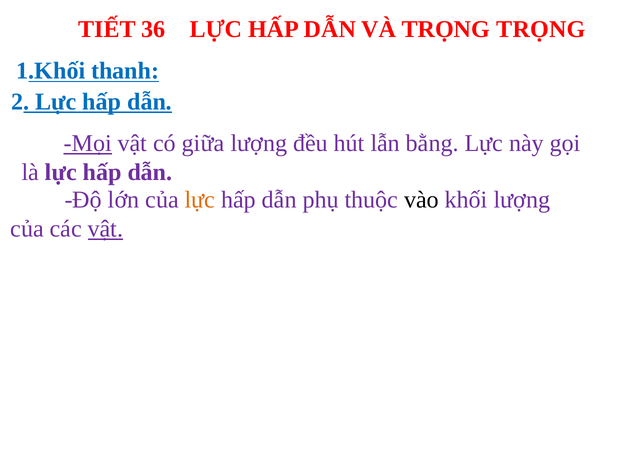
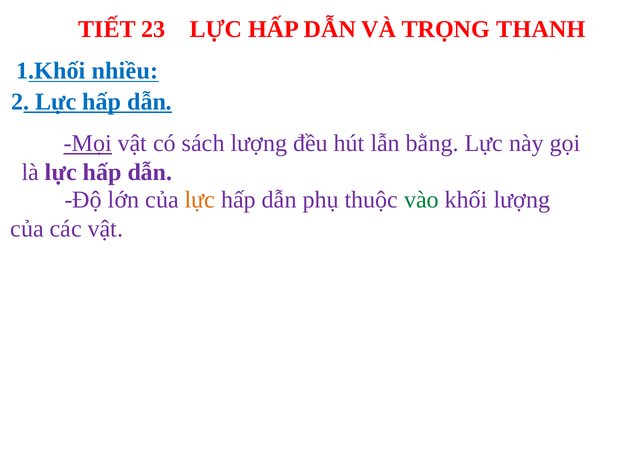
36: 36 -> 23 (153, 30)
TRỌNG TRỌNG: TRỌNG -> THANH (541, 30)
thanh: thanh -> nhiều (125, 71)
giữa: giữa -> sách (203, 143)
vào colour: black -> green (422, 200)
vật underline: present -> none (105, 229)
